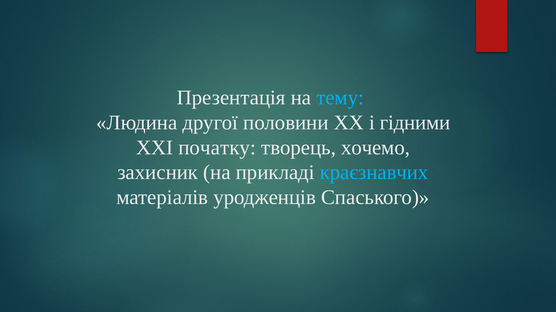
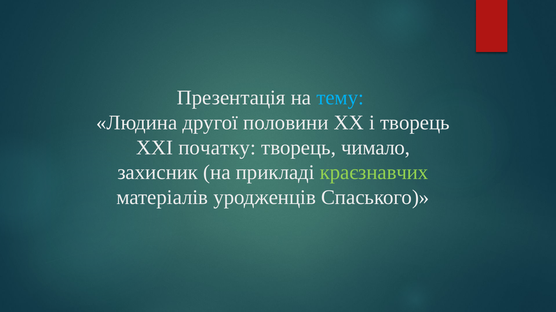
і гідними: гідними -> творець (415, 123)
хочемо: хочемо -> чимало (376, 148)
краєзнавчих colour: light blue -> light green (374, 173)
